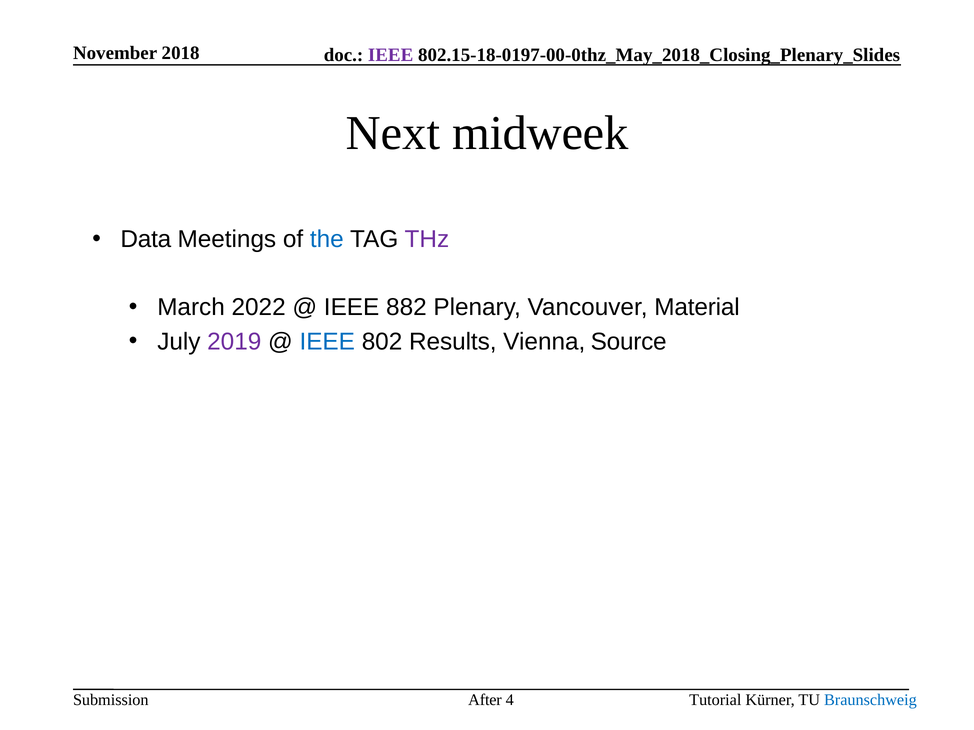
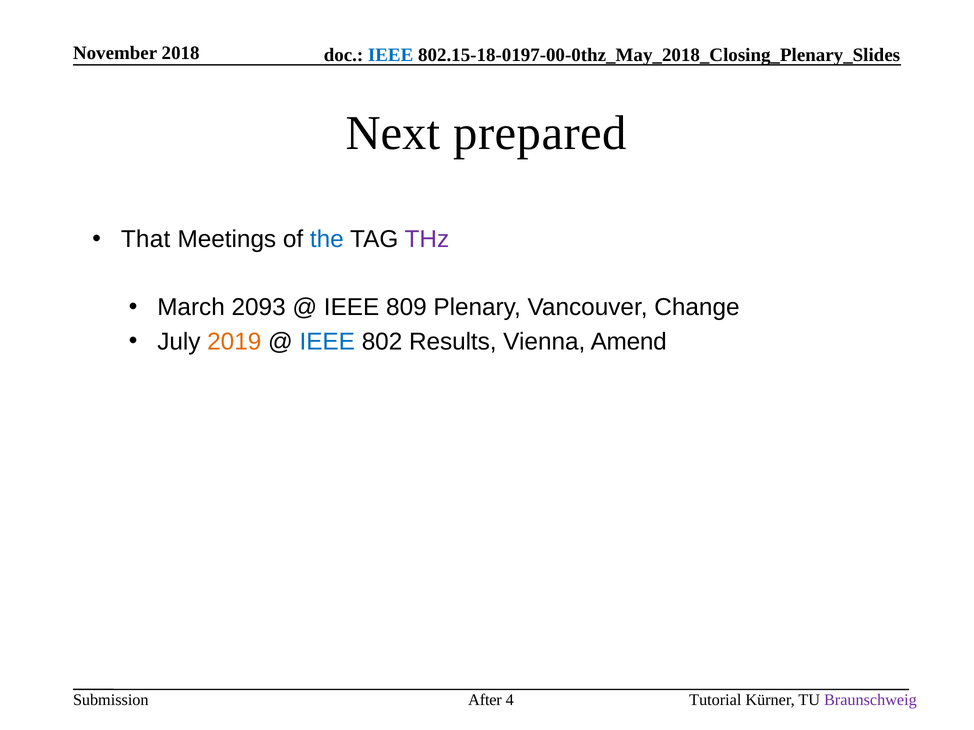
IEEE colour: purple -> blue (391, 55)
midweek: midweek -> prepared (540, 133)
Data: Data -> That (146, 239)
2022: 2022 -> 2093 (259, 308)
882: 882 -> 809 (406, 308)
Material: Material -> Change (697, 308)
2019 colour: purple -> orange (234, 342)
Source: Source -> Amend (629, 342)
Braunschweig colour: blue -> purple (870, 701)
